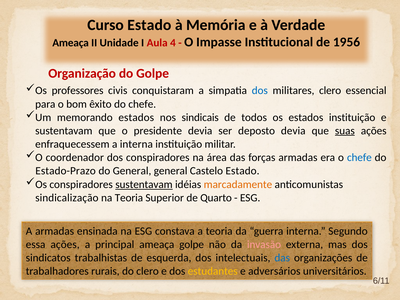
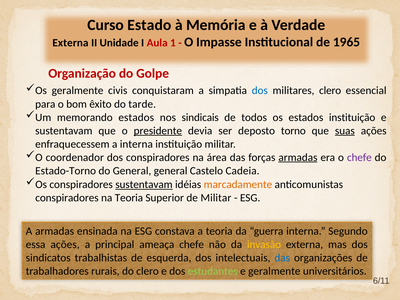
Ameaça: Ameaça -> Externa (70, 43)
4: 4 -> 1 (173, 43)
1956: 1956 -> 1965 (346, 42)
Os professores: professores -> geralmente (78, 91)
do chefe: chefe -> tarde (142, 104)
presidente underline: none -> present (158, 131)
deposto devia: devia -> torno (293, 131)
armadas underline: none -> present (298, 157)
chefe colour: blue -> purple (359, 157)
Estado-Prazo: Estado-Prazo -> Estado-Torno (66, 171)
Castelo Estado: Estado -> Cadeia (243, 171)
sindicalização: sindicalização -> conspiradores (67, 198)
de Quarto: Quarto -> Militar (216, 198)
ameaça golpe: golpe -> chefe (192, 245)
invasão colour: pink -> yellow (264, 245)
estudantes colour: yellow -> light green (213, 271)
e adversários: adversários -> geralmente (274, 271)
